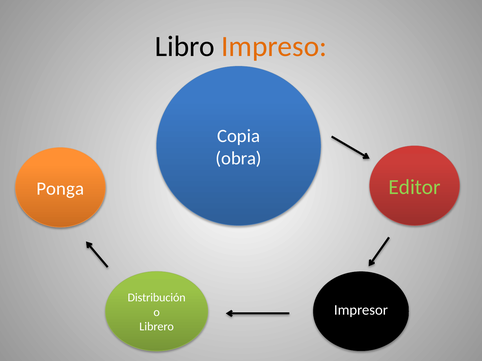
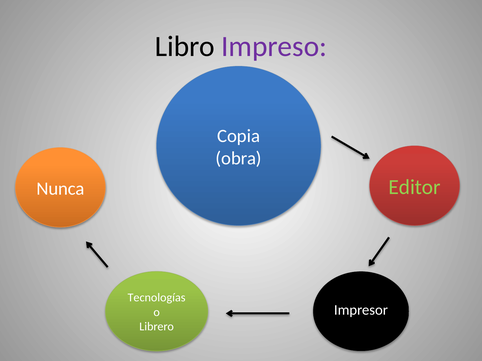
Impreso colour: orange -> purple (274, 47)
Ponga: Ponga -> Nunca (60, 189)
Distribución: Distribución -> Tecnologías (157, 298)
